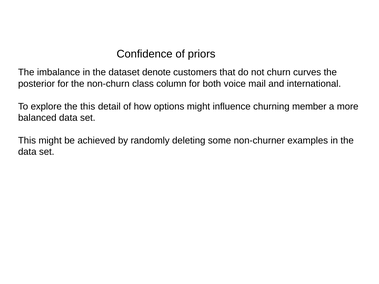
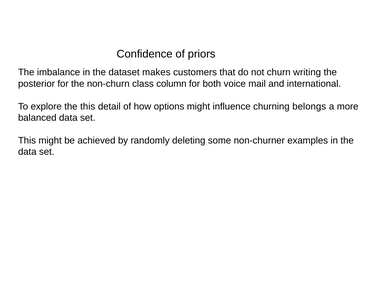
denote: denote -> makes (156, 72)
curves: curves -> writing (307, 72)
member: member -> belongs (309, 107)
